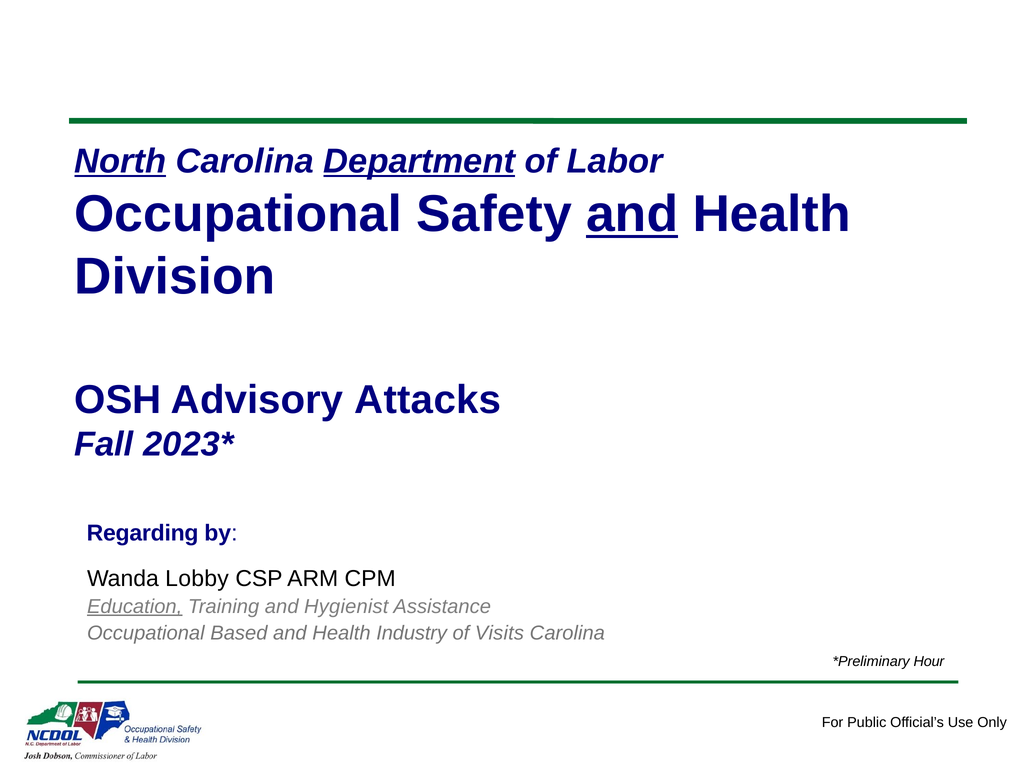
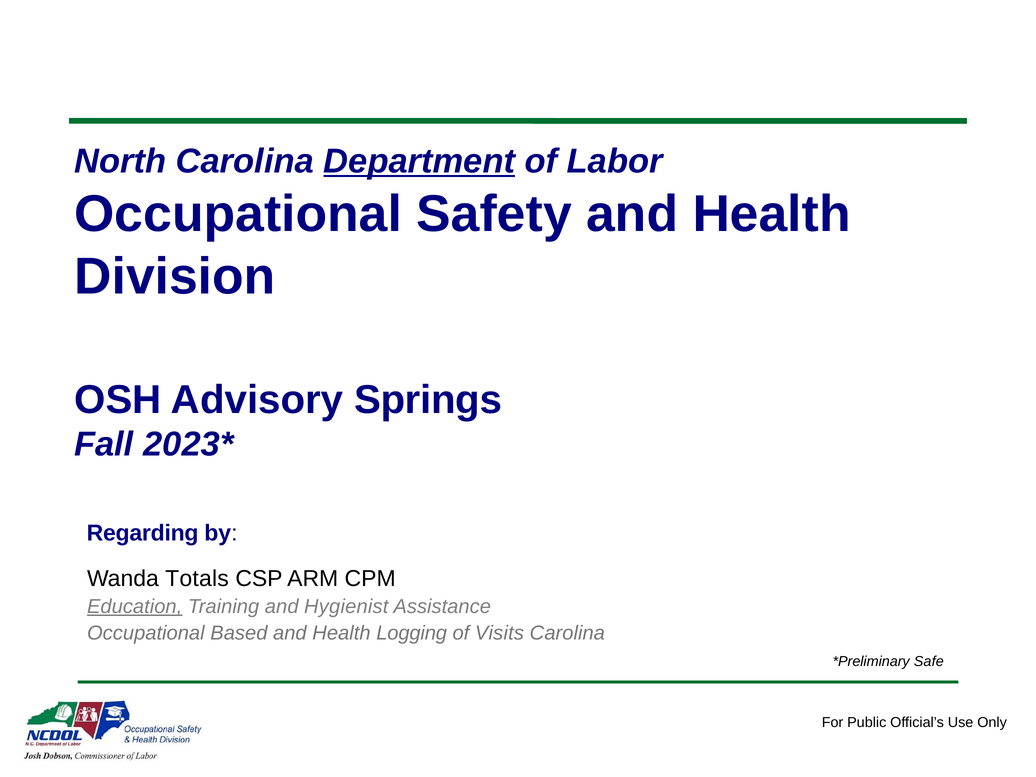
North underline: present -> none (120, 161)
and underline: present -> none (632, 214)
Attacks: Attacks -> Springs (428, 400)
Lobby: Lobby -> Totals (197, 578)
Industry: Industry -> Logging (412, 633)
Hour: Hour -> Safe (929, 662)
